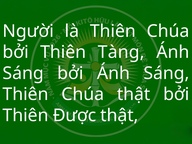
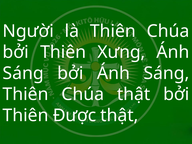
Tàng: Tàng -> Xưng (121, 52)
